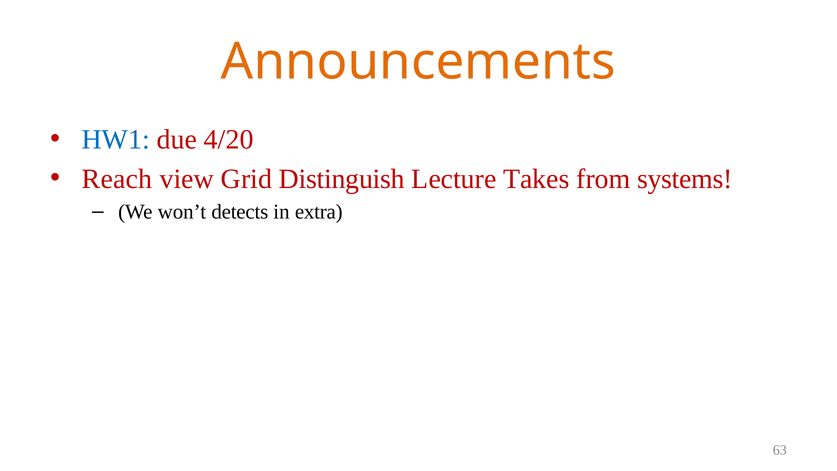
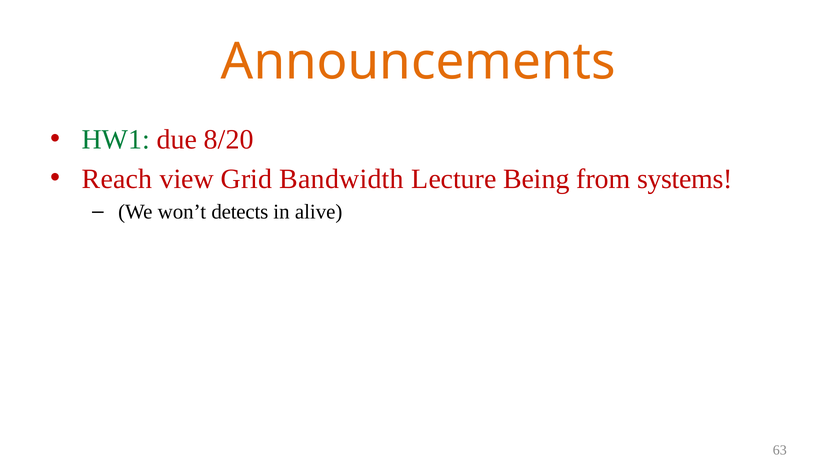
HW1 colour: blue -> green (116, 140)
4/20: 4/20 -> 8/20 (229, 140)
Distinguish: Distinguish -> Bandwidth (342, 179)
Takes: Takes -> Being (536, 179)
extra: extra -> alive (319, 212)
